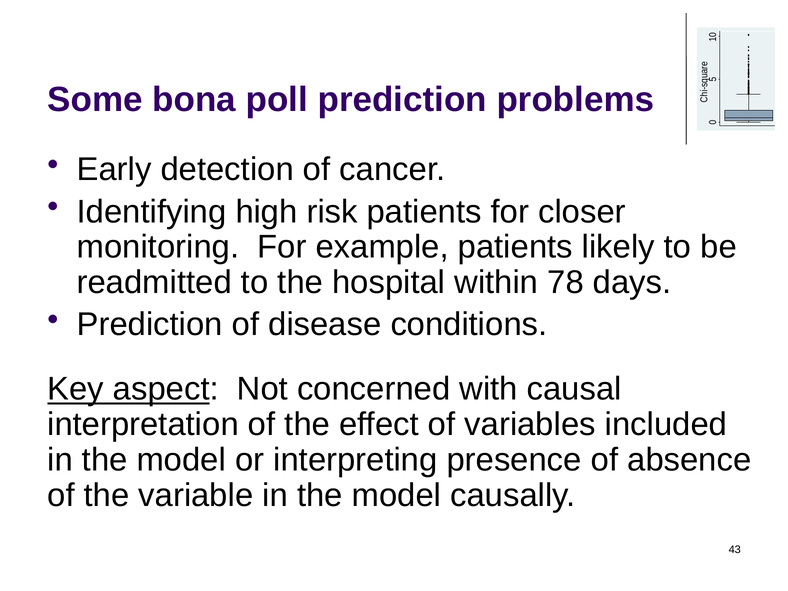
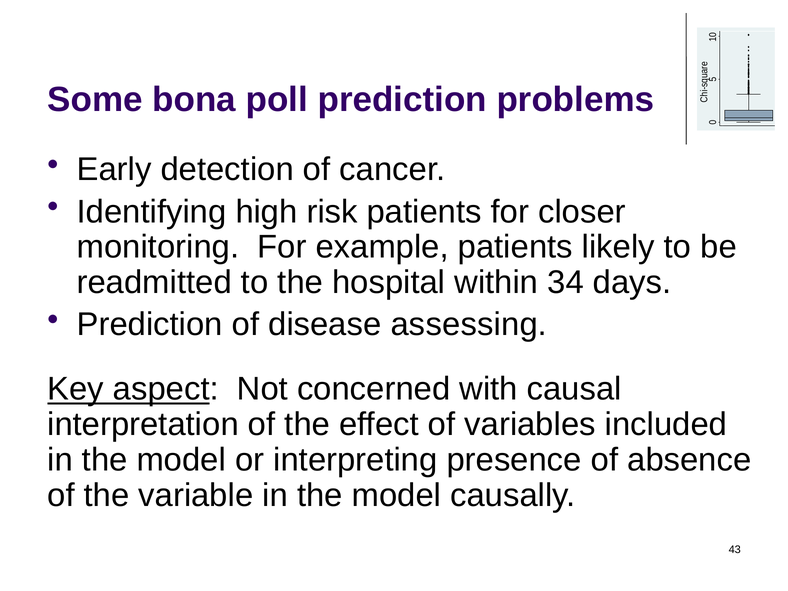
78: 78 -> 34 (566, 283)
conditions: conditions -> assessing (469, 325)
